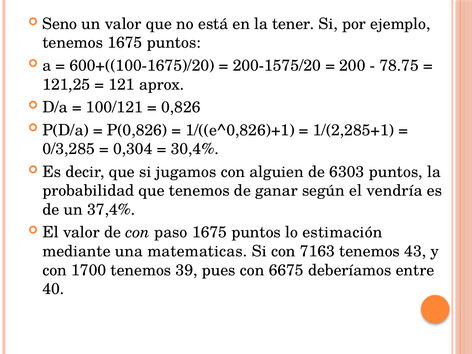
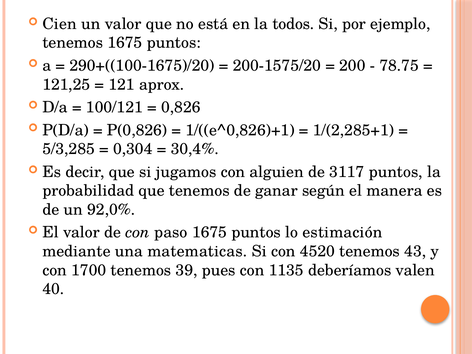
Seno: Seno -> Cien (60, 24)
tener: tener -> todos (293, 24)
600+((100-1675)/20: 600+((100-1675)/20 -> 290+((100-1675)/20 (142, 66)
0/3,285: 0/3,285 -> 5/3,285 (69, 149)
6303: 6303 -> 3117 (347, 172)
vendría: vendría -> manera (394, 191)
37,4%: 37,4% -> 92,0% (111, 210)
7163: 7163 -> 4520 (317, 251)
6675: 6675 -> 1135 (286, 270)
entre: entre -> valen (415, 270)
